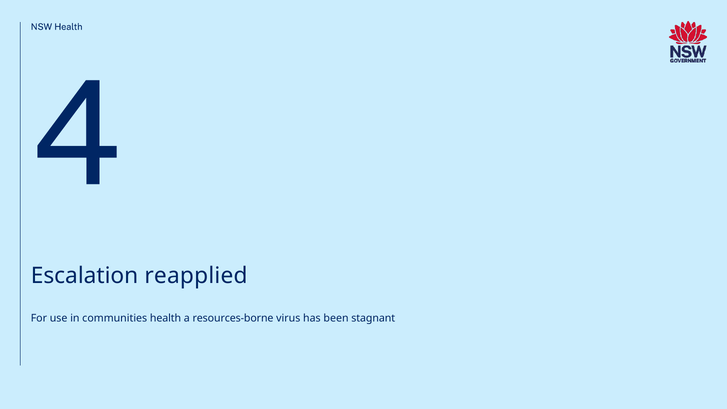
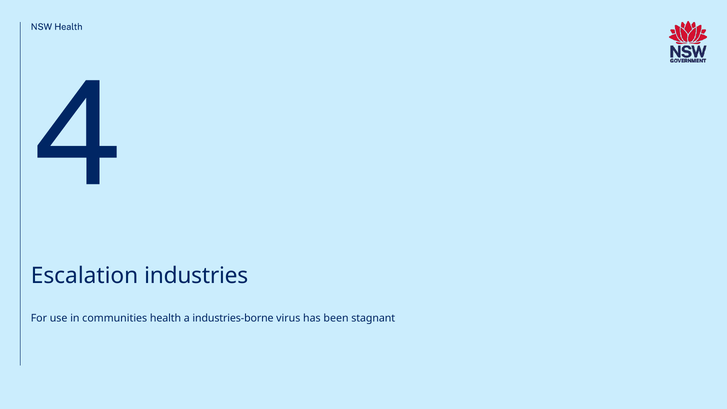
reapplied: reapplied -> industries (196, 276)
resources-borne: resources-borne -> industries-borne (233, 318)
